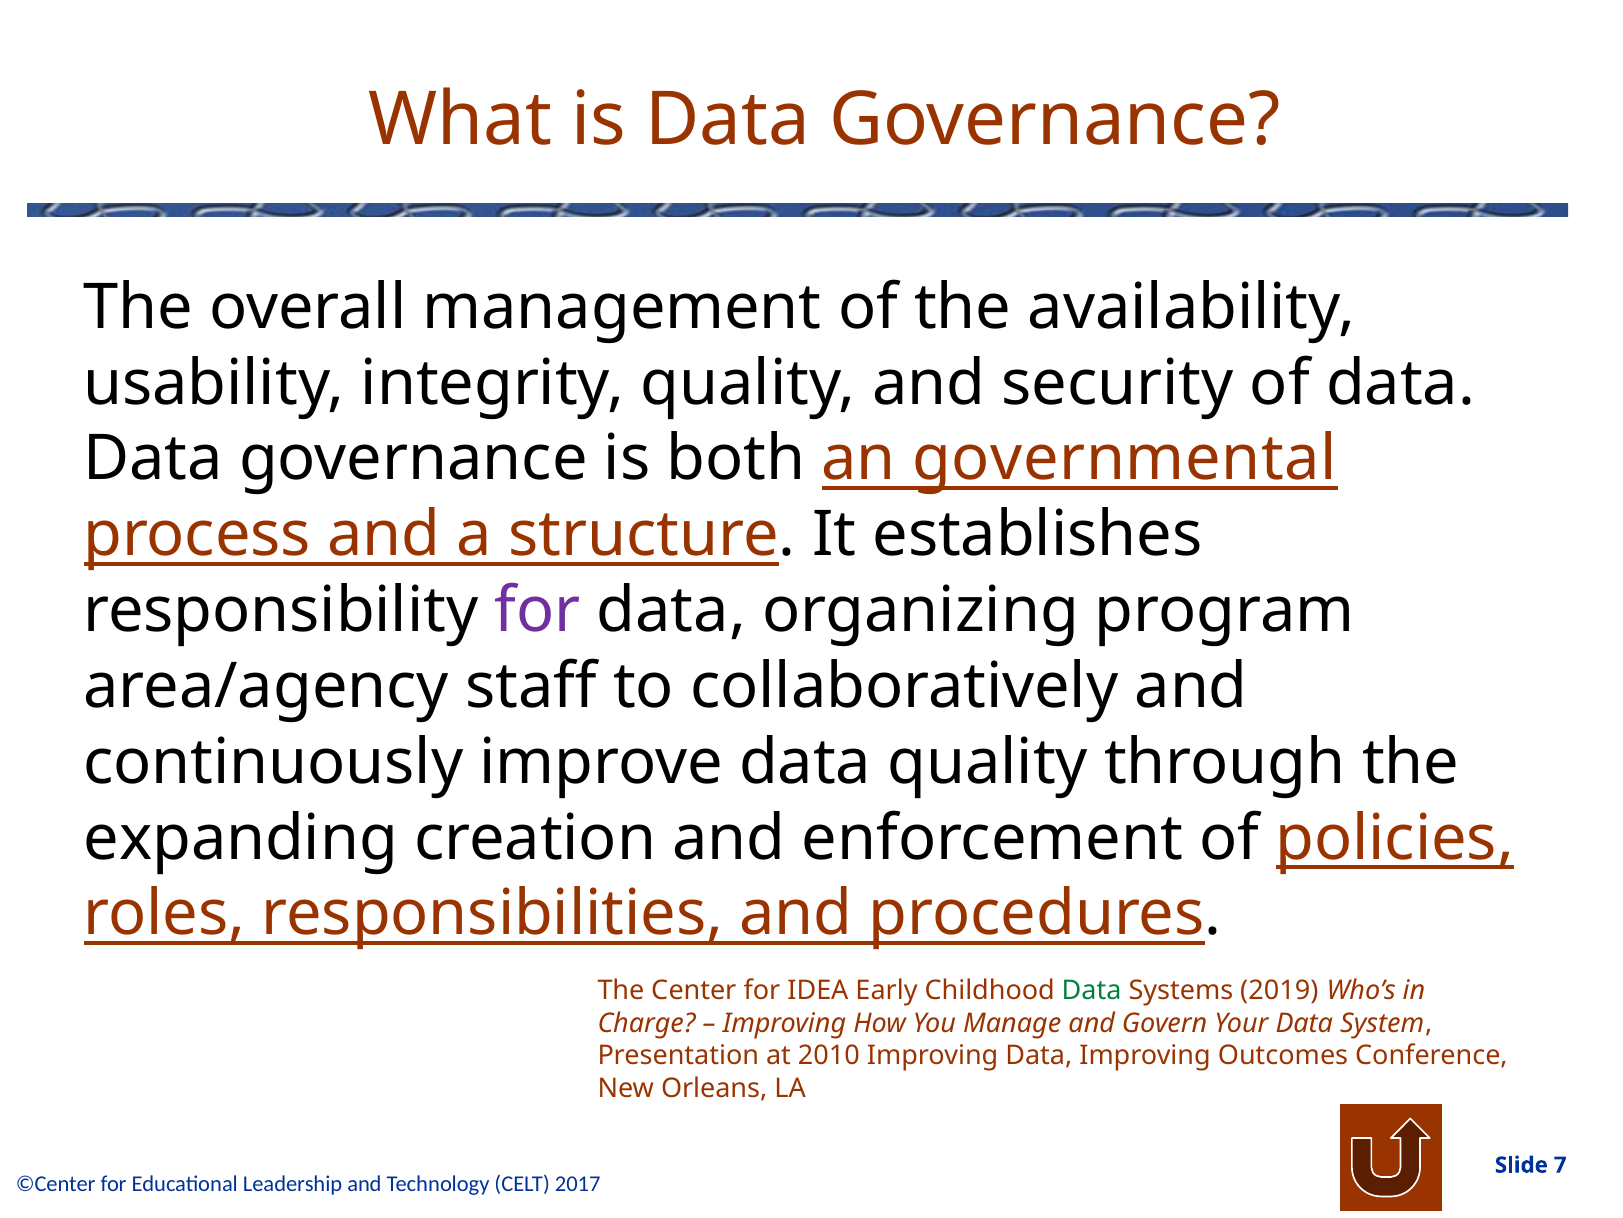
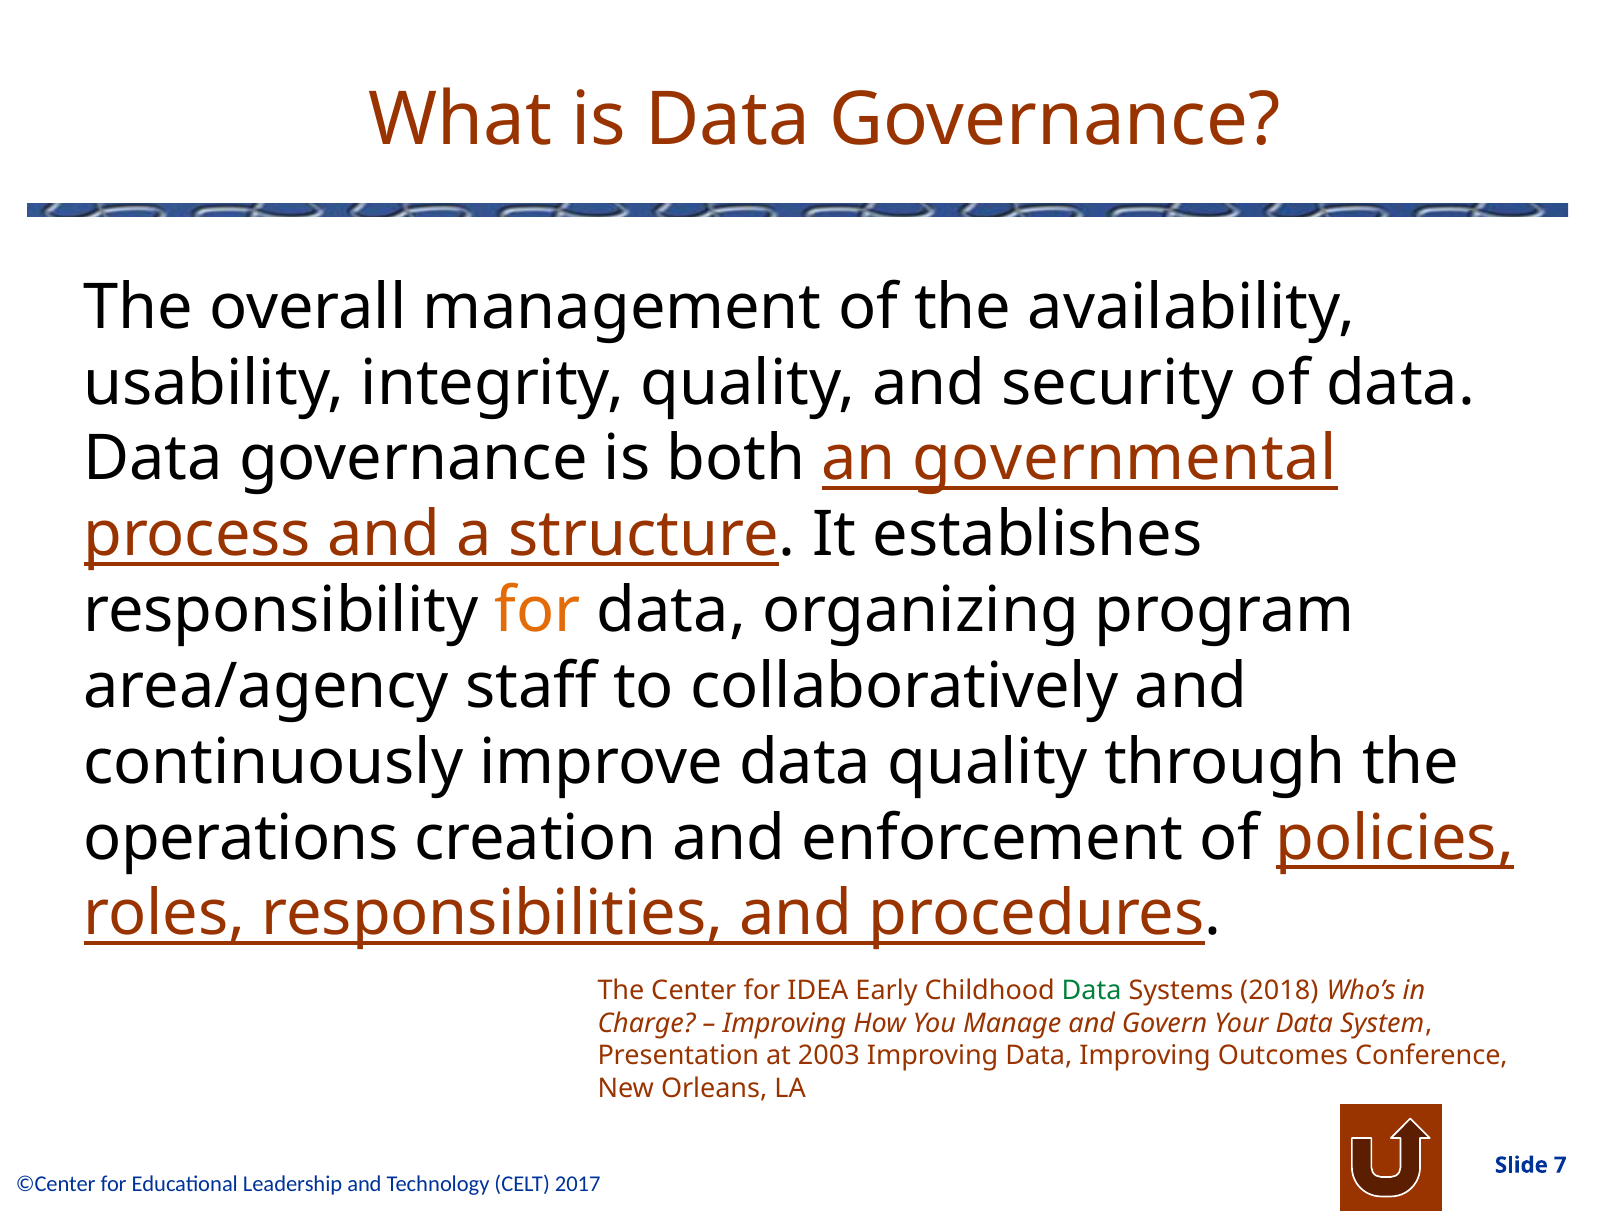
for colour: purple -> orange (538, 610)
expanding: expanding -> operations (241, 838)
2019: 2019 -> 2018 (1279, 990)
2010: 2010 -> 2003 (829, 1055)
